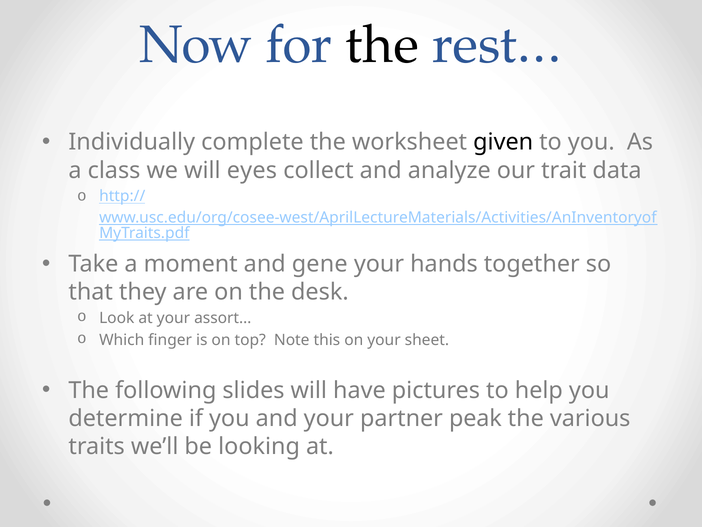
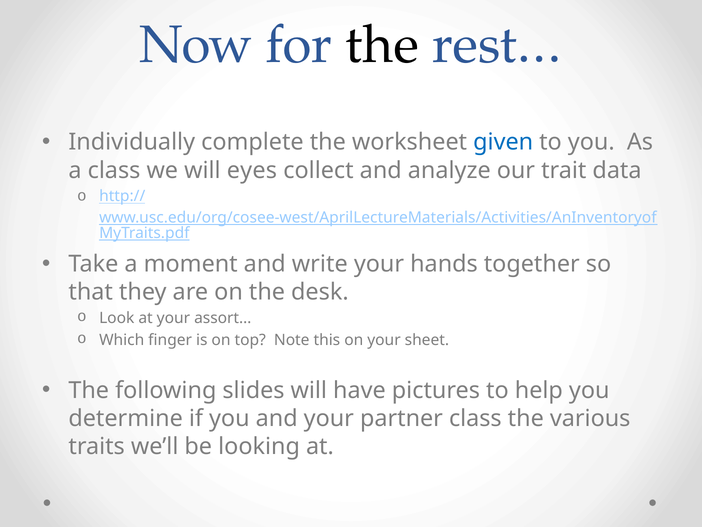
given colour: black -> blue (503, 142)
gene: gene -> write (320, 264)
partner peak: peak -> class (475, 418)
